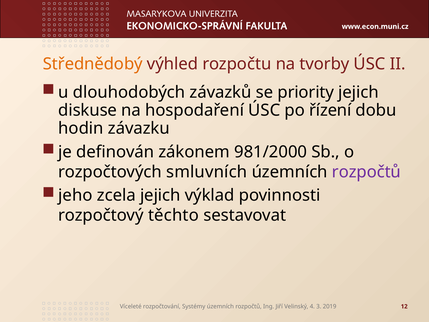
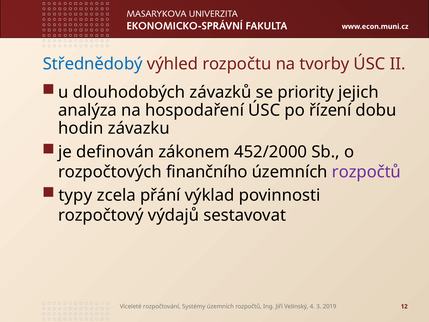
Střednědobý colour: orange -> blue (93, 64)
diskuse: diskuse -> analýza (88, 110)
981/2000: 981/2000 -> 452/2000 (271, 152)
smluvních: smluvních -> finančního (207, 172)
jeho: jeho -> typy (75, 195)
zcela jejich: jejich -> přání (160, 195)
těchto: těchto -> výdajů (174, 215)
